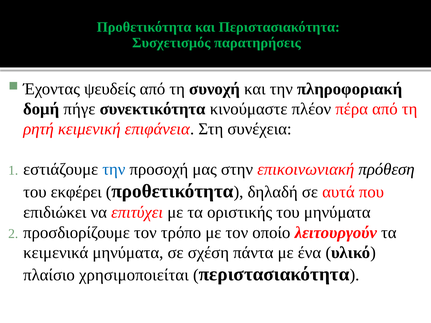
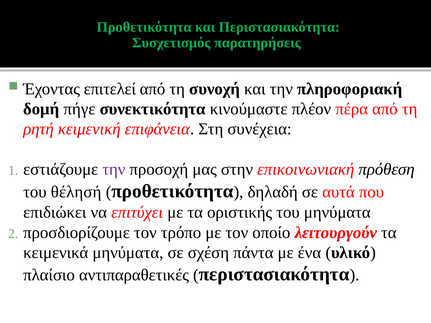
ψευδείς: ψευδείς -> επιτελεί (110, 89)
την colour: blue -> purple (114, 169)
εκφέρει: εκφέρει -> θέλησή (76, 192)
χρησιμοποιείται: χρησιμοποιείται -> αντιπαραθετικές (134, 275)
